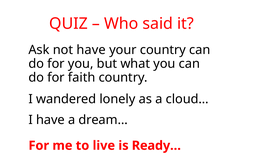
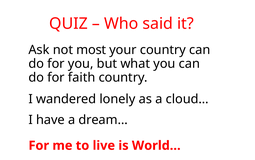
not have: have -> most (91, 50)
Ready…: Ready… -> World… (156, 145)
